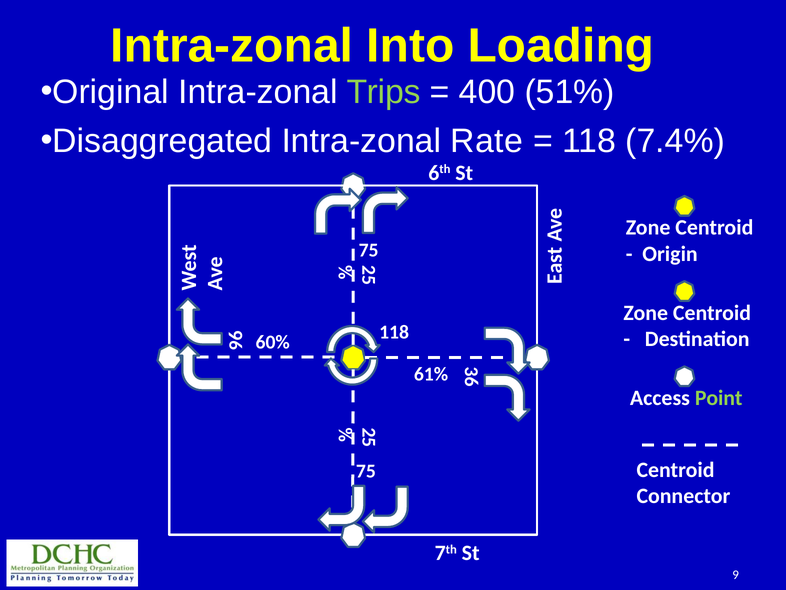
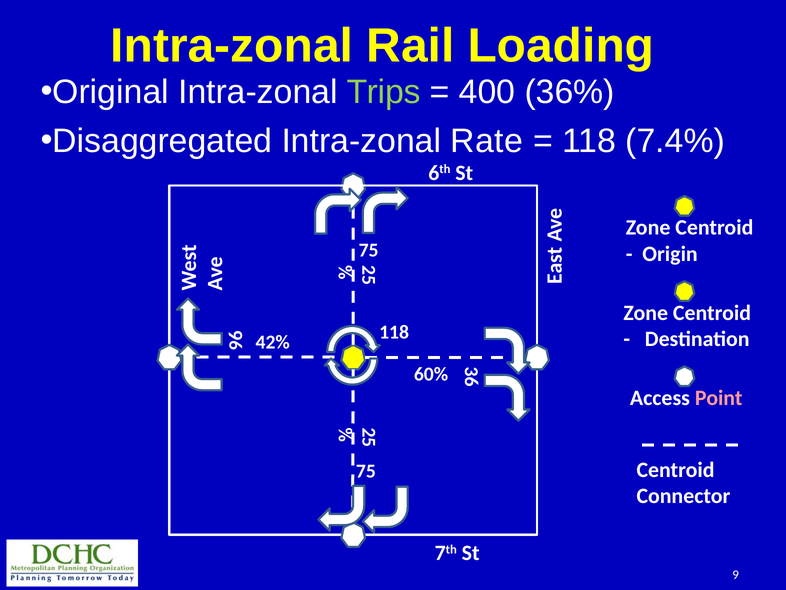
Into: Into -> Rail (410, 46)
51%: 51% -> 36% (570, 92)
60%: 60% -> 42% (273, 342)
61%: 61% -> 60% (431, 374)
Point colour: light green -> pink (719, 398)
